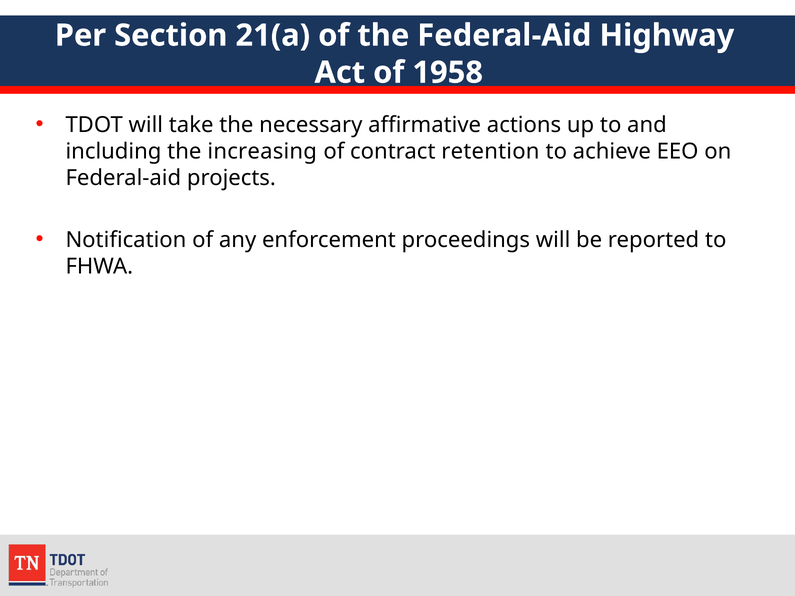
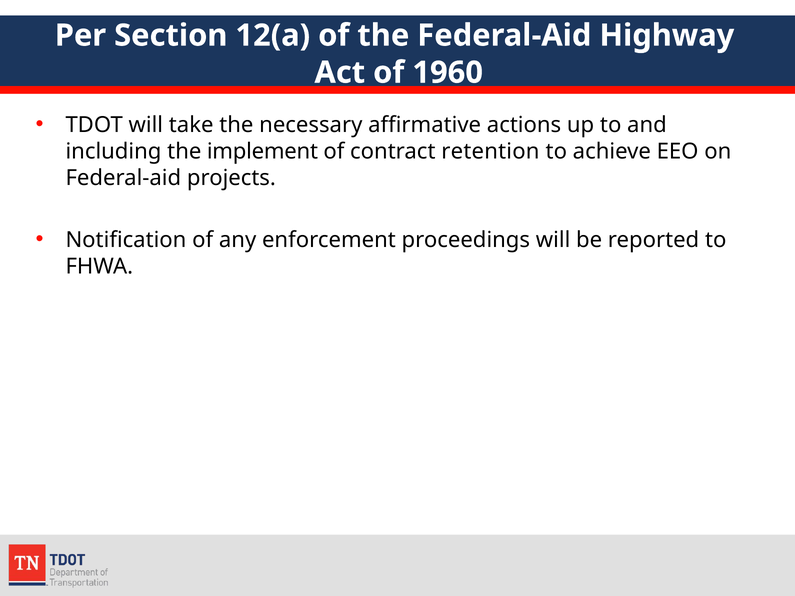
21(a: 21(a -> 12(a (273, 35)
1958: 1958 -> 1960 (448, 73)
increasing: increasing -> implement (262, 151)
